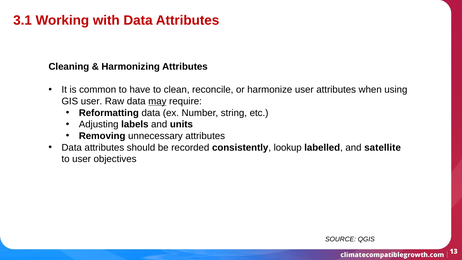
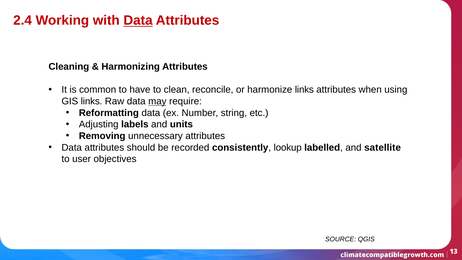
3.1: 3.1 -> 2.4 (23, 20)
Data underline: none -> present (138, 20)
harmonize user: user -> links (304, 90)
GIS user: user -> links (92, 101)
